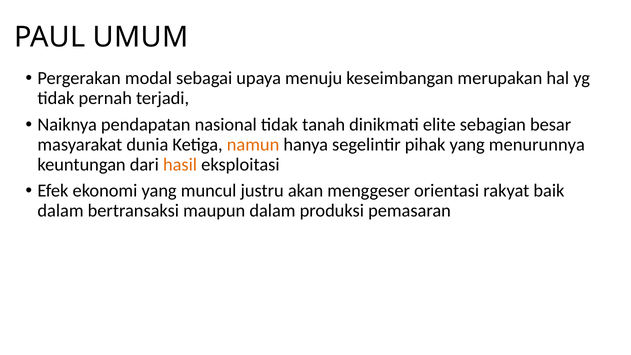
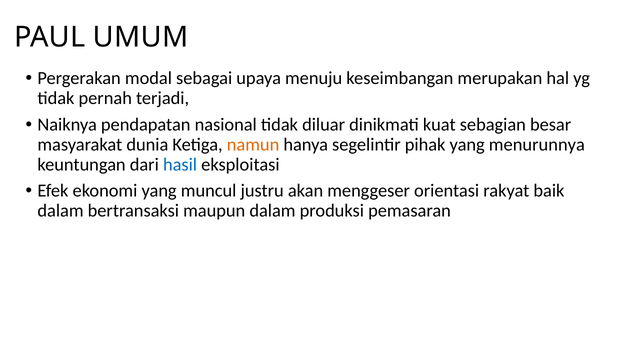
tanah: tanah -> diluar (324, 125)
elite: elite -> kuat (439, 125)
hasil colour: orange -> blue (180, 164)
